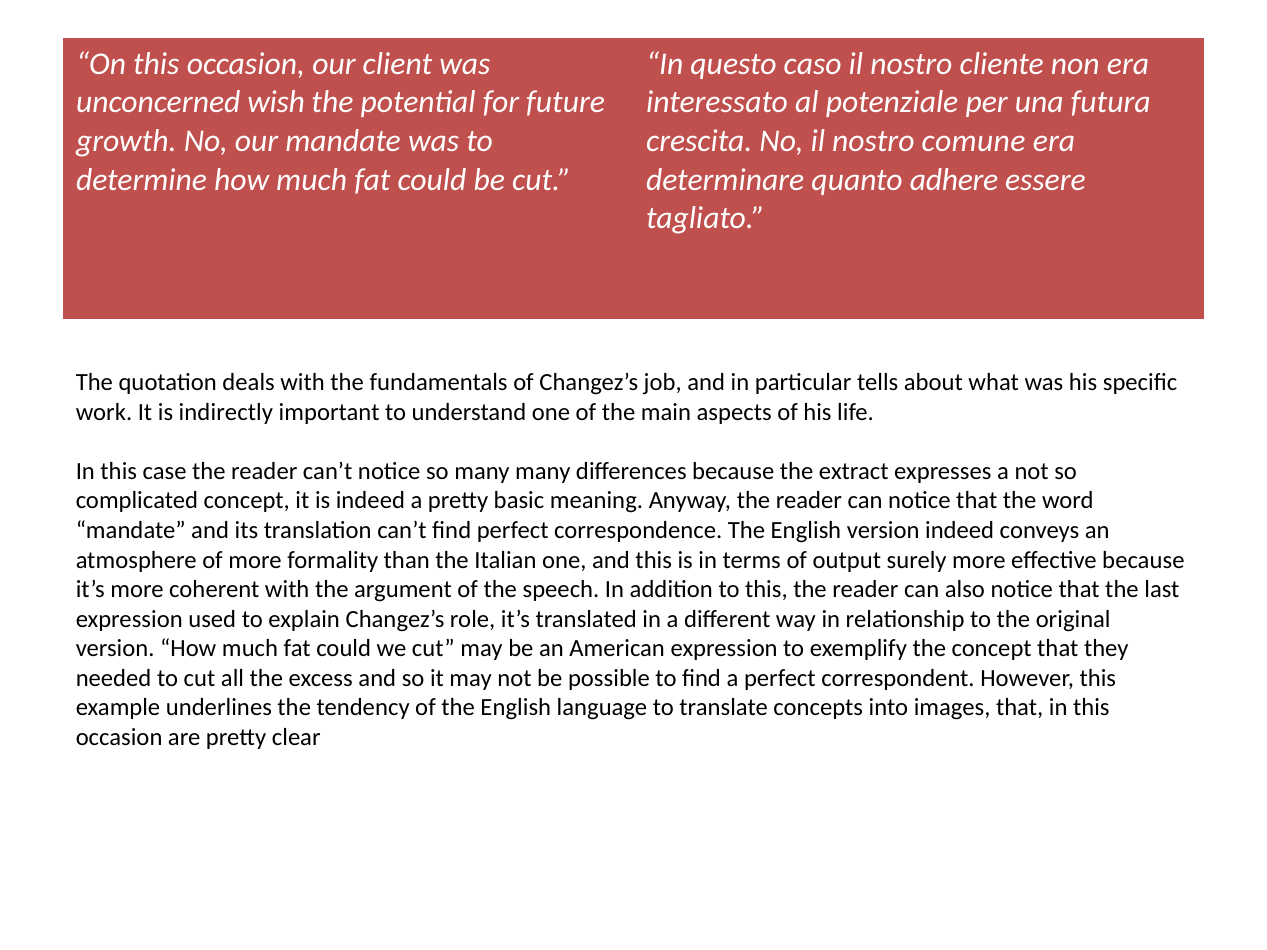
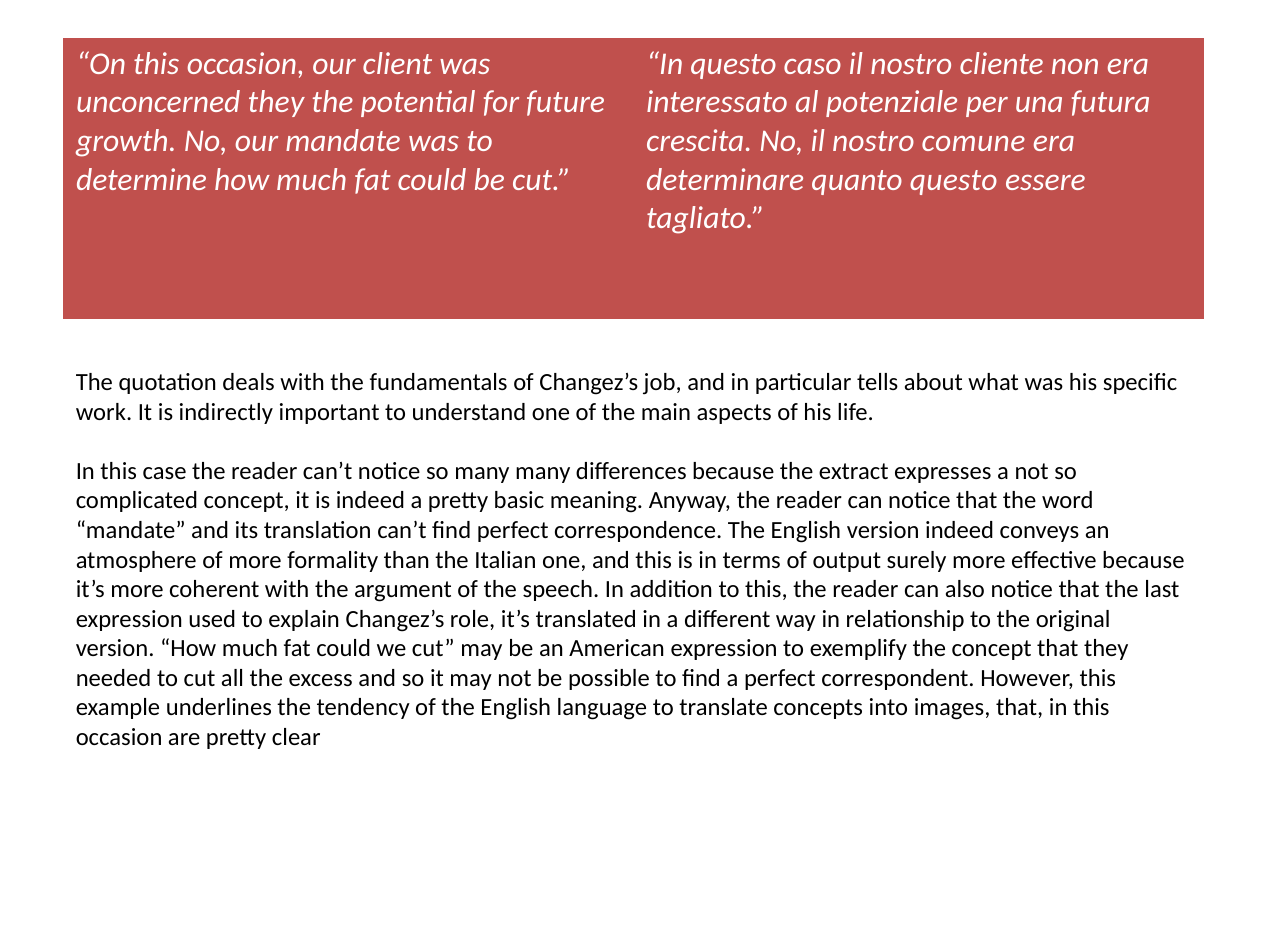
unconcerned wish: wish -> they (276, 102)
quanto adhere: adhere -> questo (954, 180)
